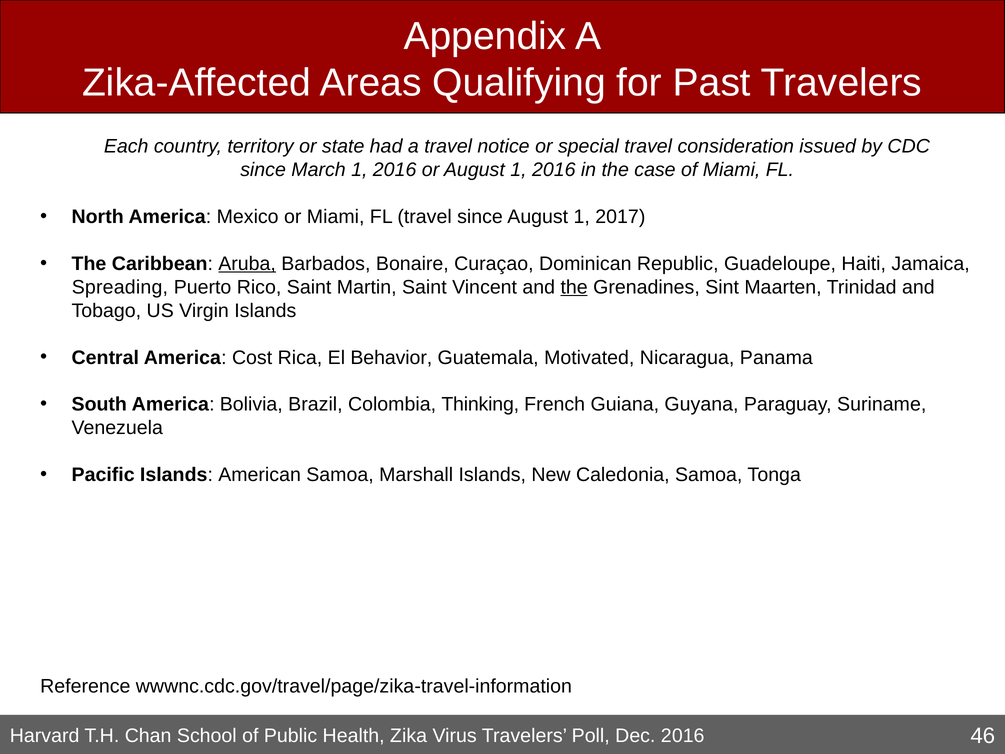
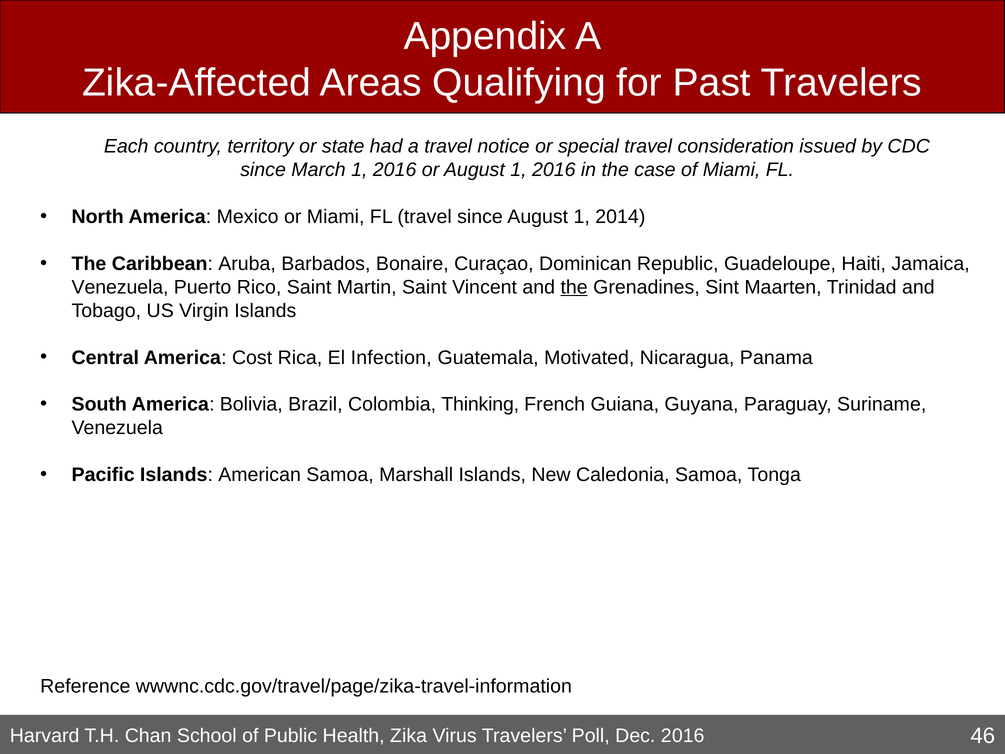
2017: 2017 -> 2014 (620, 217)
Aruba underline: present -> none (247, 264)
Spreading: Spreading -> Venezuela (120, 287)
Behavior: Behavior -> Infection (391, 357)
